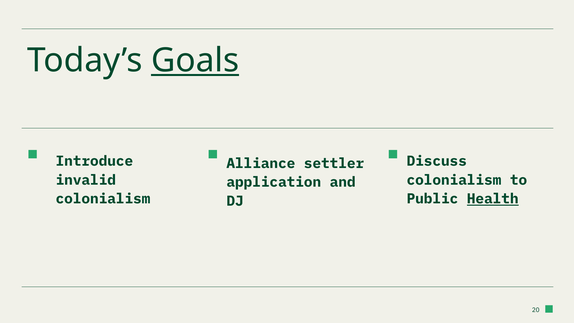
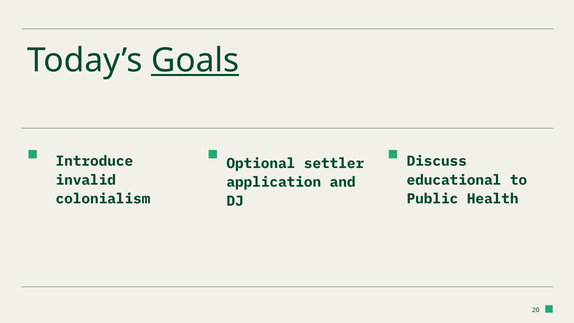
Alliance: Alliance -> Optional (261, 163)
colonialism: colonialism -> educational (454, 180)
Health underline: present -> none (493, 199)
